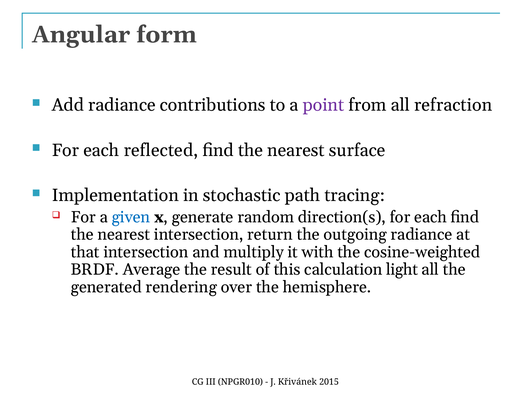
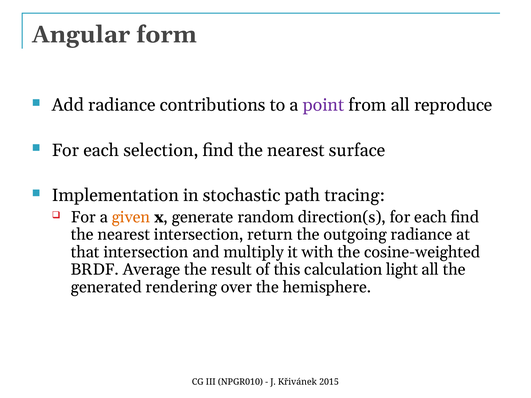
refraction: refraction -> reproduce (453, 105)
reflected: reflected -> selection (161, 150)
given colour: blue -> orange (131, 217)
